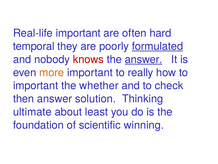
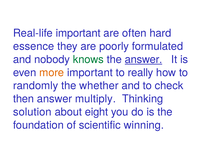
temporal: temporal -> essence (34, 46)
formulated underline: present -> none (157, 46)
knows colour: red -> green (88, 59)
important: important -> randomly (36, 85)
solution: solution -> multiply (95, 99)
ultimate: ultimate -> solution (32, 112)
least: least -> eight (97, 112)
